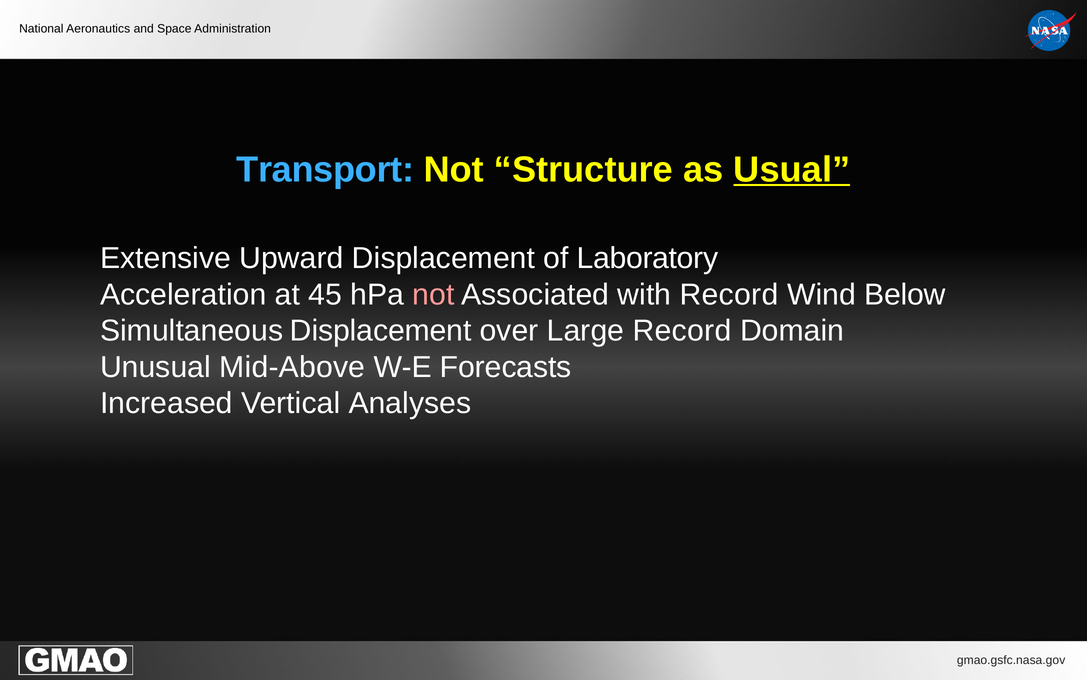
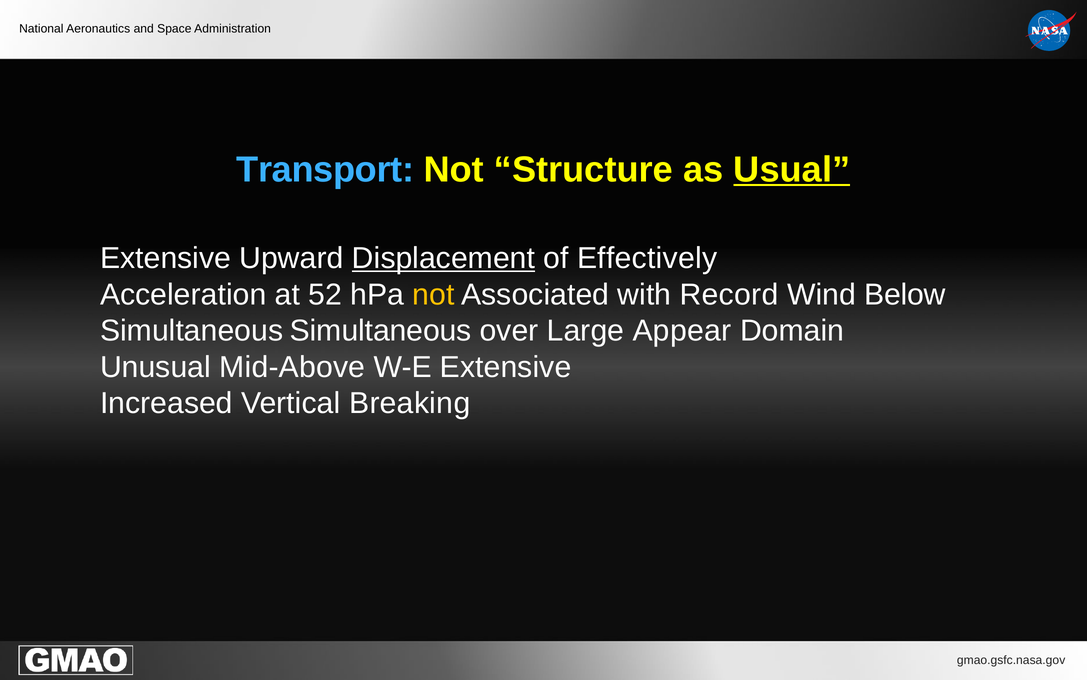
Displacement underline: none -> present (443, 258)
Laboratory: Laboratory -> Effectively (647, 258)
45: 45 -> 52 (325, 294)
not colour: pink -> yellow (433, 294)
Simultaneous Displacement: Displacement -> Simultaneous (381, 331)
Large Record: Record -> Appear (682, 331)
W-E Forecasts: Forecasts -> Extensive (506, 367)
Analyses: Analyses -> Breaking (410, 403)
